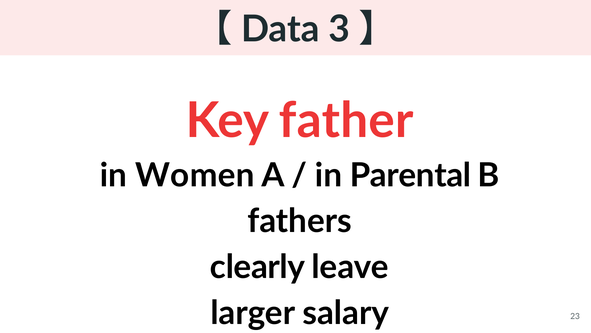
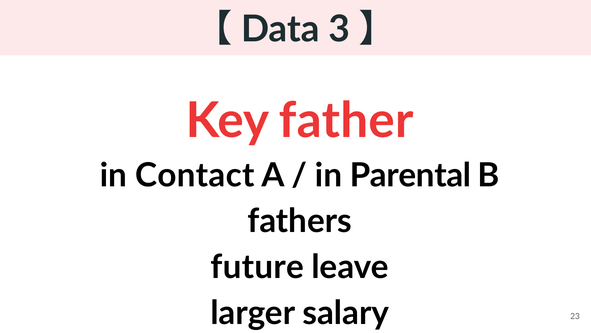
Women: Women -> Contact (195, 175)
clearly: clearly -> future (257, 267)
